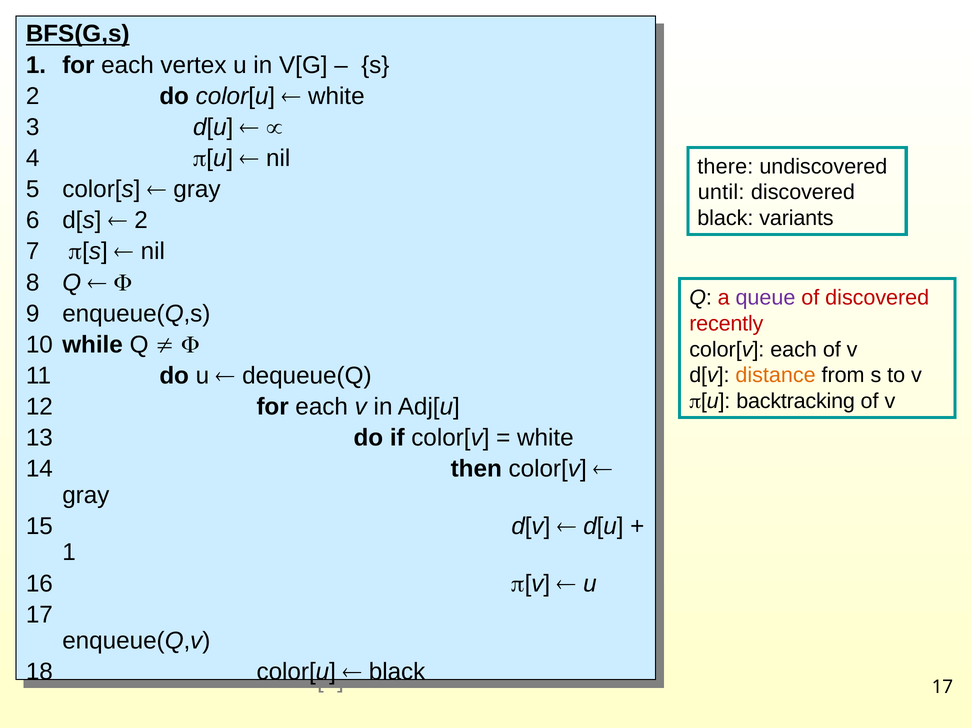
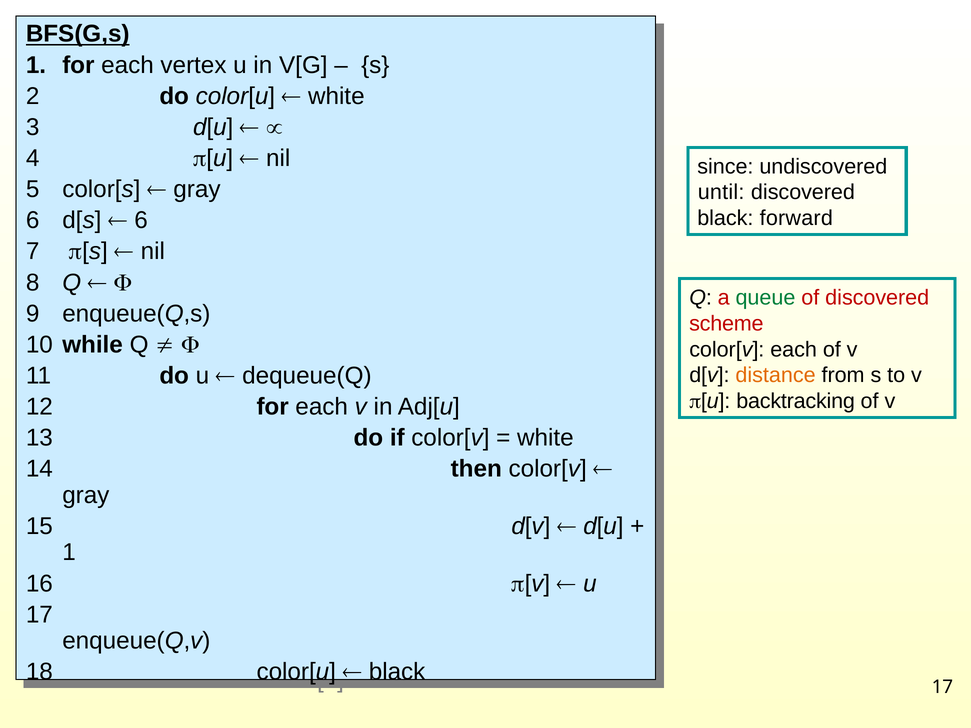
there: there -> since (725, 167)
variants: variants -> forward (796, 218)
2: 2 -> 6 (141, 220)
queue colour: purple -> green (765, 298)
recently: recently -> scheme (726, 324)
